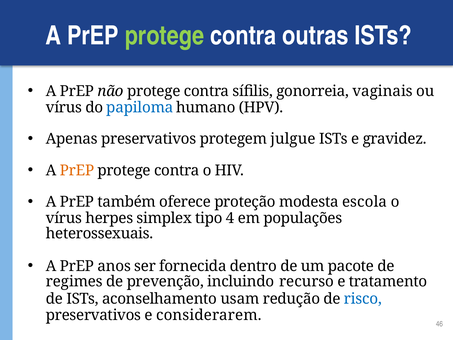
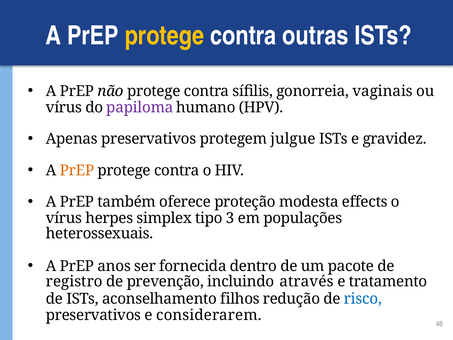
protege colour: light green -> yellow (164, 36)
papiloma colour: blue -> purple (140, 107)
escola: escola -> effects (365, 202)
4: 4 -> 3 (230, 218)
regimes: regimes -> registro (74, 281)
recurso: recurso -> através (307, 281)
usam: usam -> filhos (240, 299)
